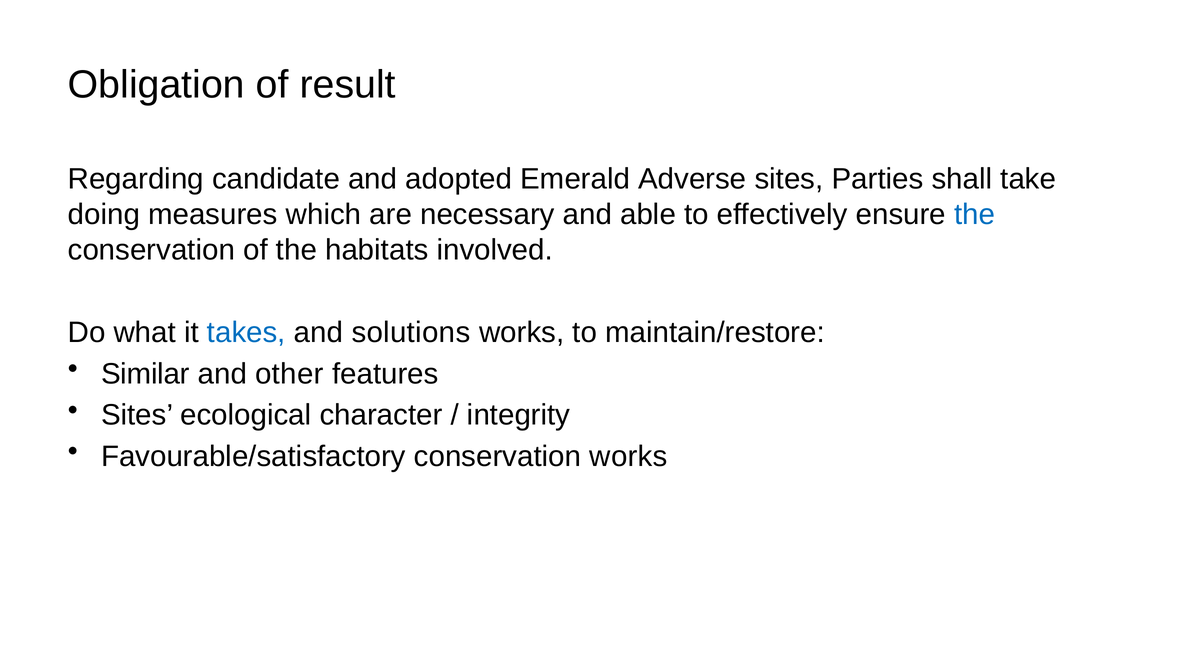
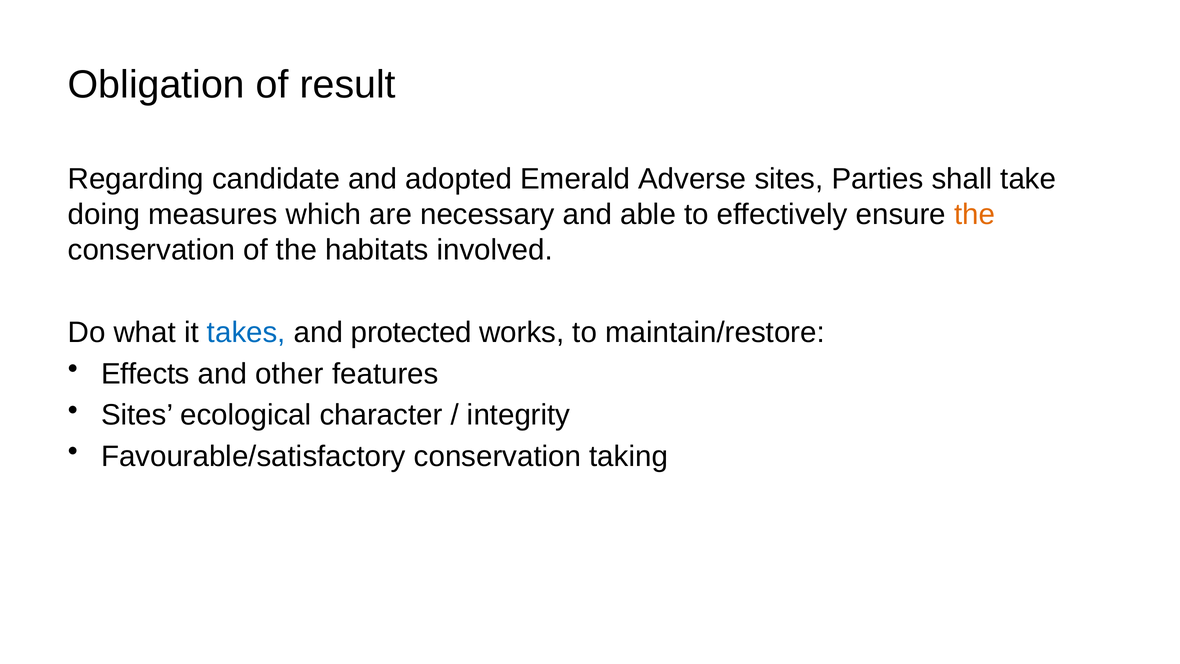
the colour: blue -> orange (975, 214)
solutions: solutions -> protected (411, 332)
Similar: Similar -> Effects (145, 374)
conservation works: works -> taking (629, 456)
